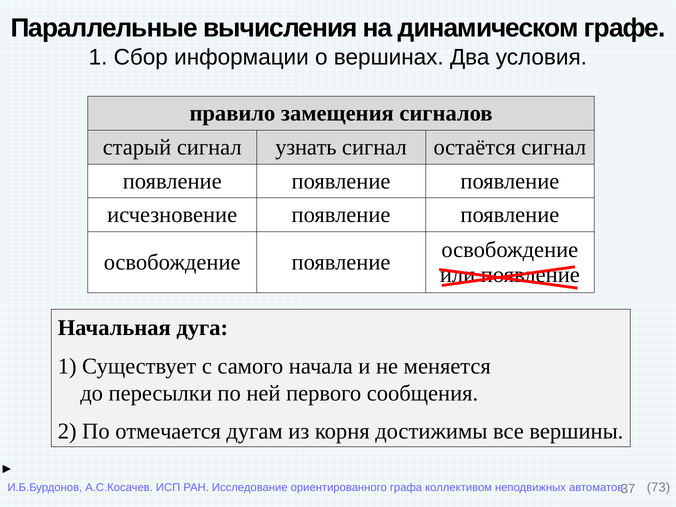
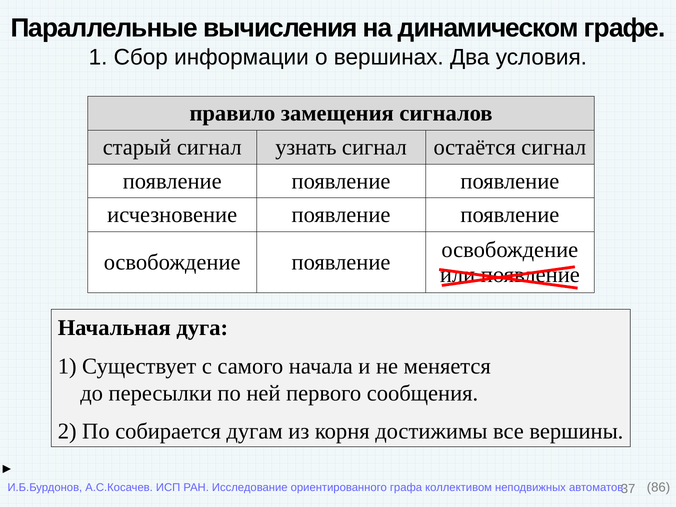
отмечается: отмечается -> собирается (168, 431)
73: 73 -> 86 (658, 487)
